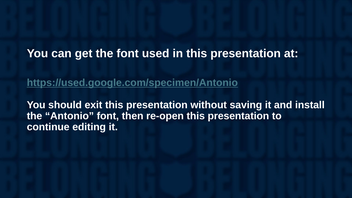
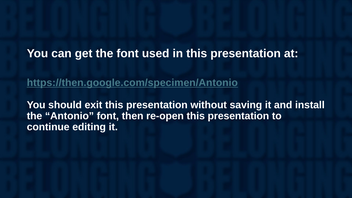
https://used.google.com/specimen/Antonio: https://used.google.com/specimen/Antonio -> https://then.google.com/specimen/Antonio (132, 83)
